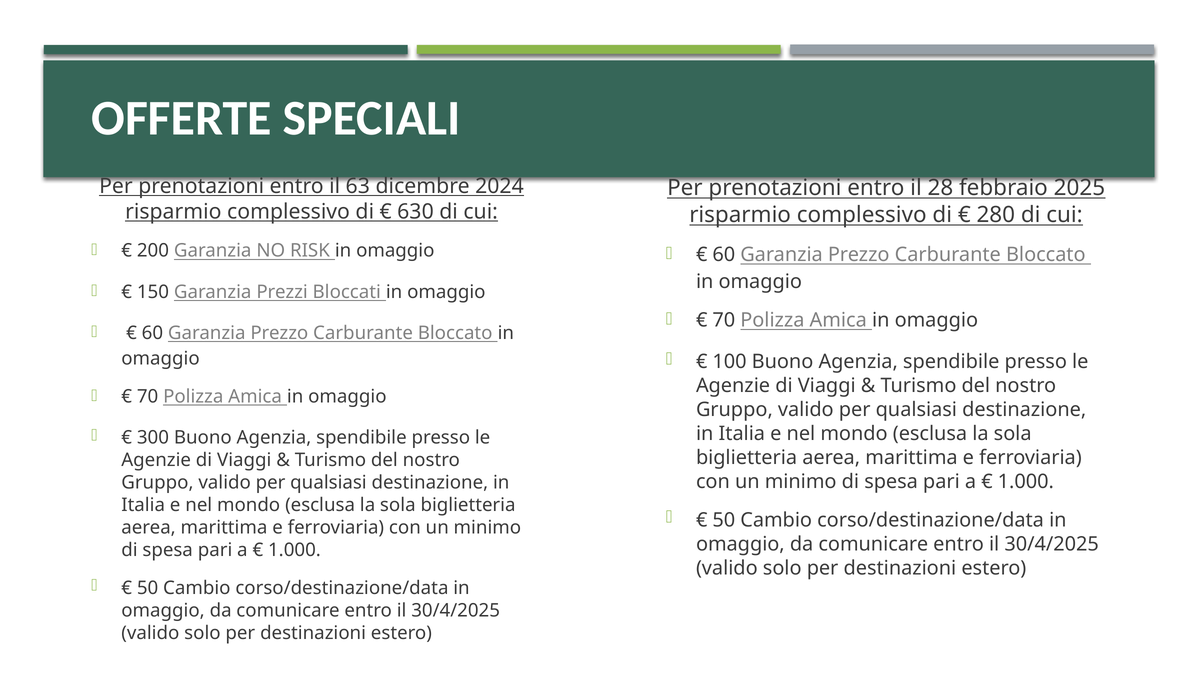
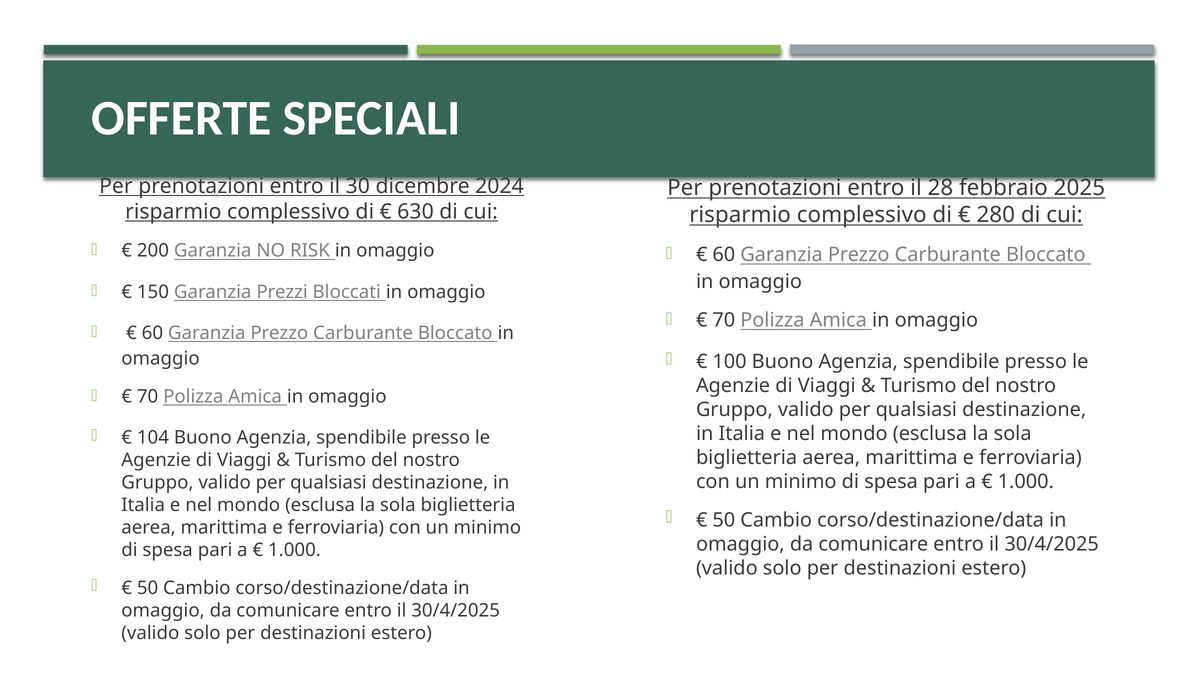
63: 63 -> 30 (358, 186)
300: 300 -> 104 (153, 438)
